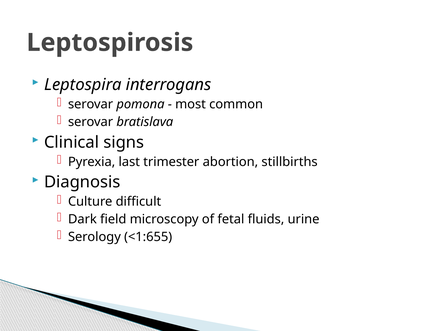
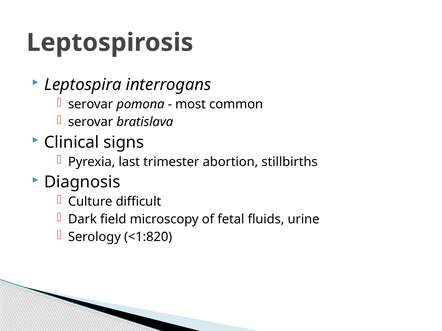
<1:655: <1:655 -> <1:820 (148, 237)
